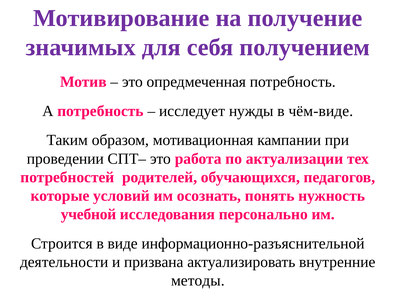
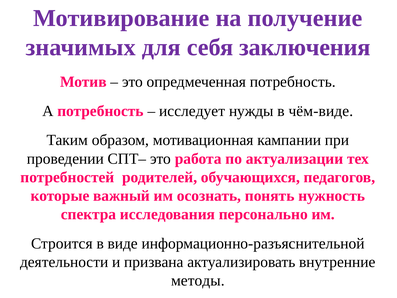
получением: получением -> заключения (305, 47)
условий: условий -> важный (122, 196)
учебной: учебной -> спектра (88, 214)
